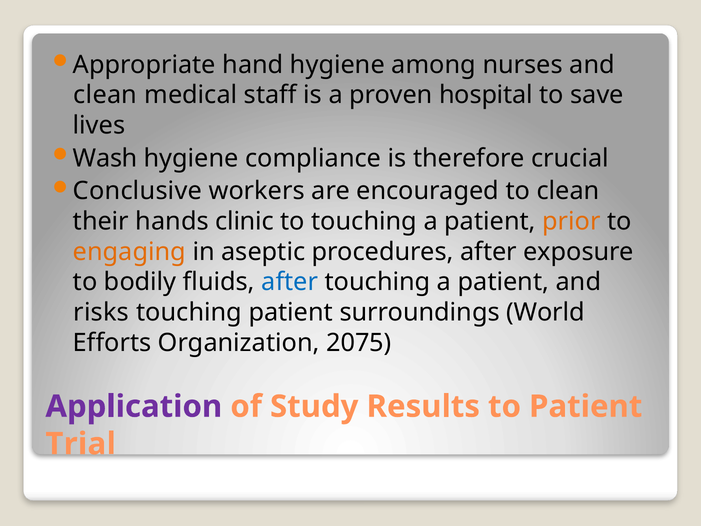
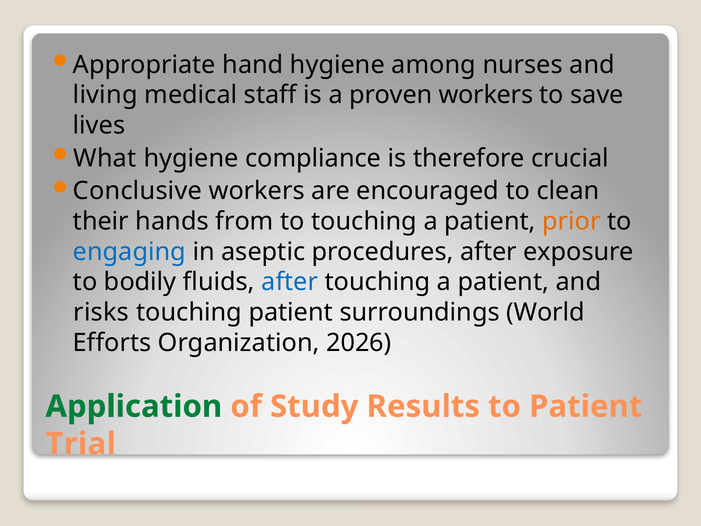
clean: clean -> living (105, 95)
proven hospital: hospital -> workers (486, 95)
Wash: Wash -> What (105, 158)
clinic: clinic -> from (244, 221)
engaging colour: orange -> blue (129, 252)
2075: 2075 -> 2026 (359, 343)
Application colour: purple -> green (134, 406)
